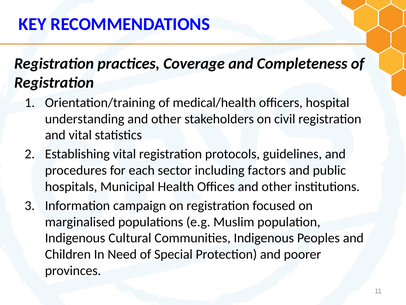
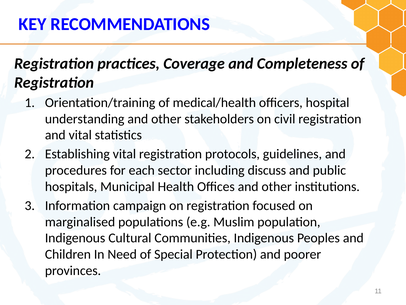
factors: factors -> discuss (267, 170)
